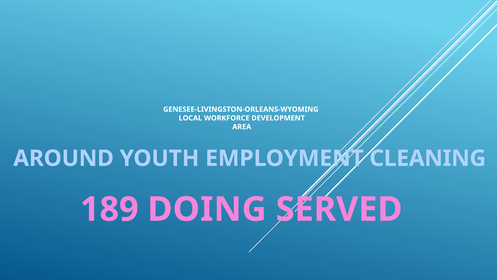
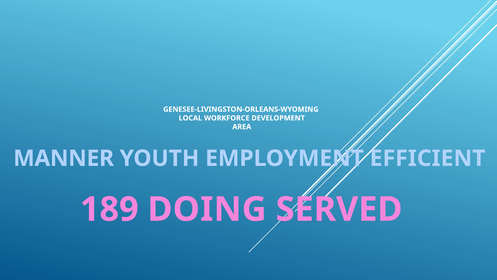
AROUND: AROUND -> MANNER (64, 158)
CLEANING: CLEANING -> EFFICIENT (428, 158)
